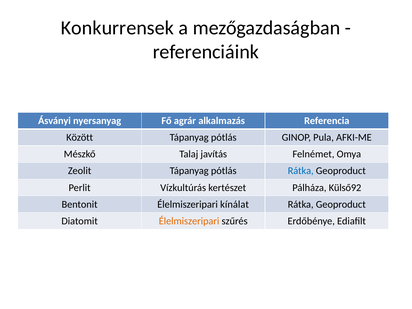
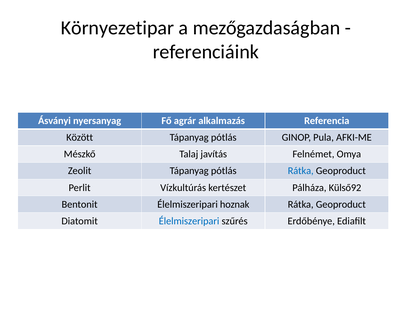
Konkurrensek: Konkurrensek -> Környezetipar (117, 28)
kínálat: kínálat -> hoznak (235, 204)
Élelmiszeripari colour: orange -> blue (189, 221)
